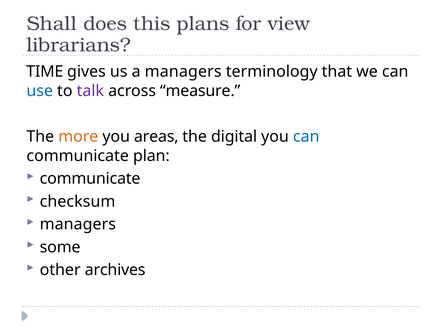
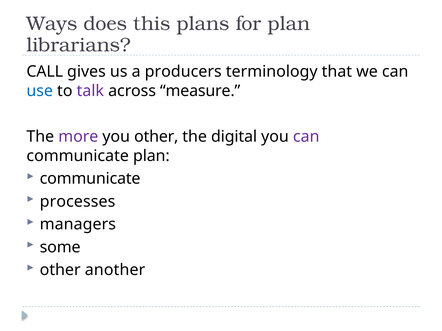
Shall: Shall -> Ways (52, 24)
for view: view -> plan (289, 24)
TIME: TIME -> CALL (45, 72)
a managers: managers -> producers (183, 72)
more colour: orange -> purple (78, 137)
you areas: areas -> other (156, 137)
can colour: blue -> purple (306, 137)
checksum: checksum -> processes (78, 202)
archives: archives -> another (115, 270)
